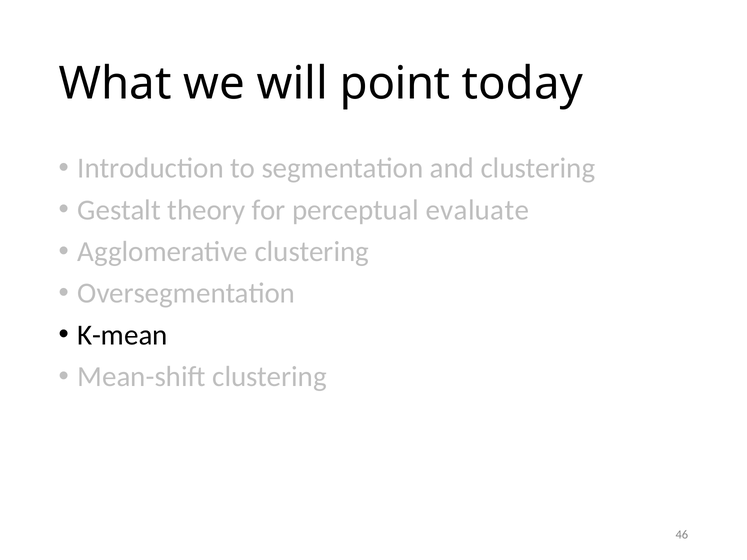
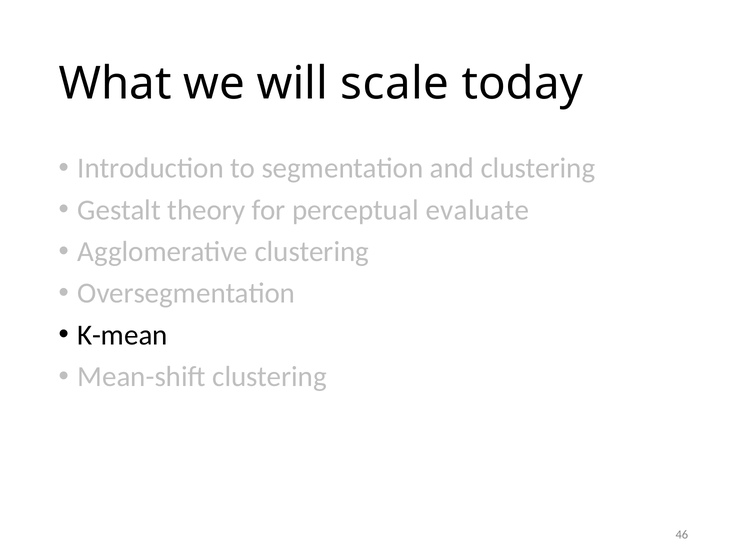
point: point -> scale (395, 84)
